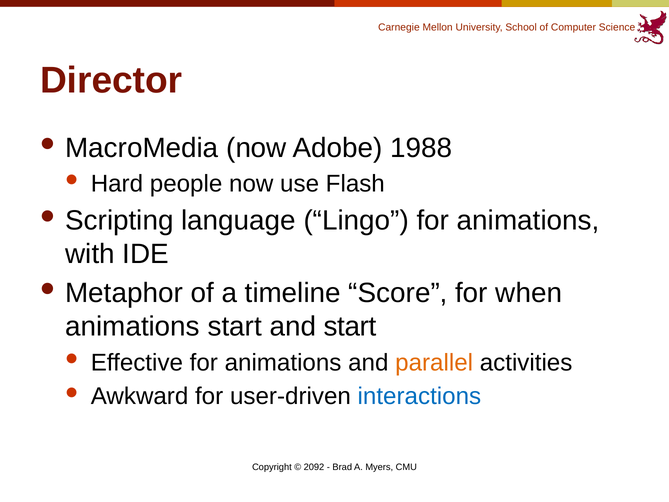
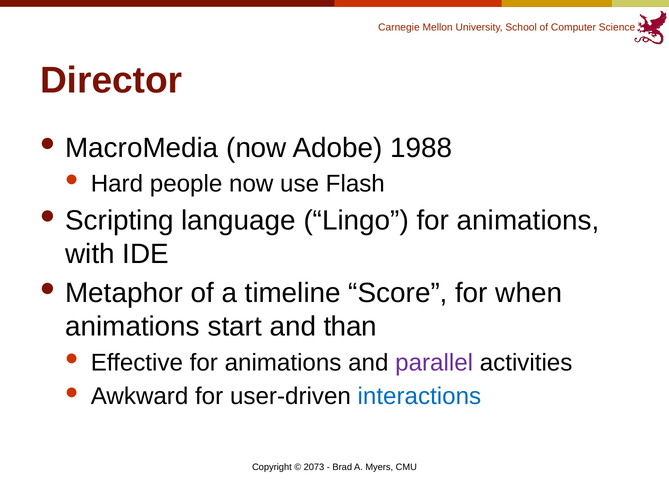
and start: start -> than (350, 327)
parallel colour: orange -> purple (434, 362)
2092: 2092 -> 2073 (314, 467)
